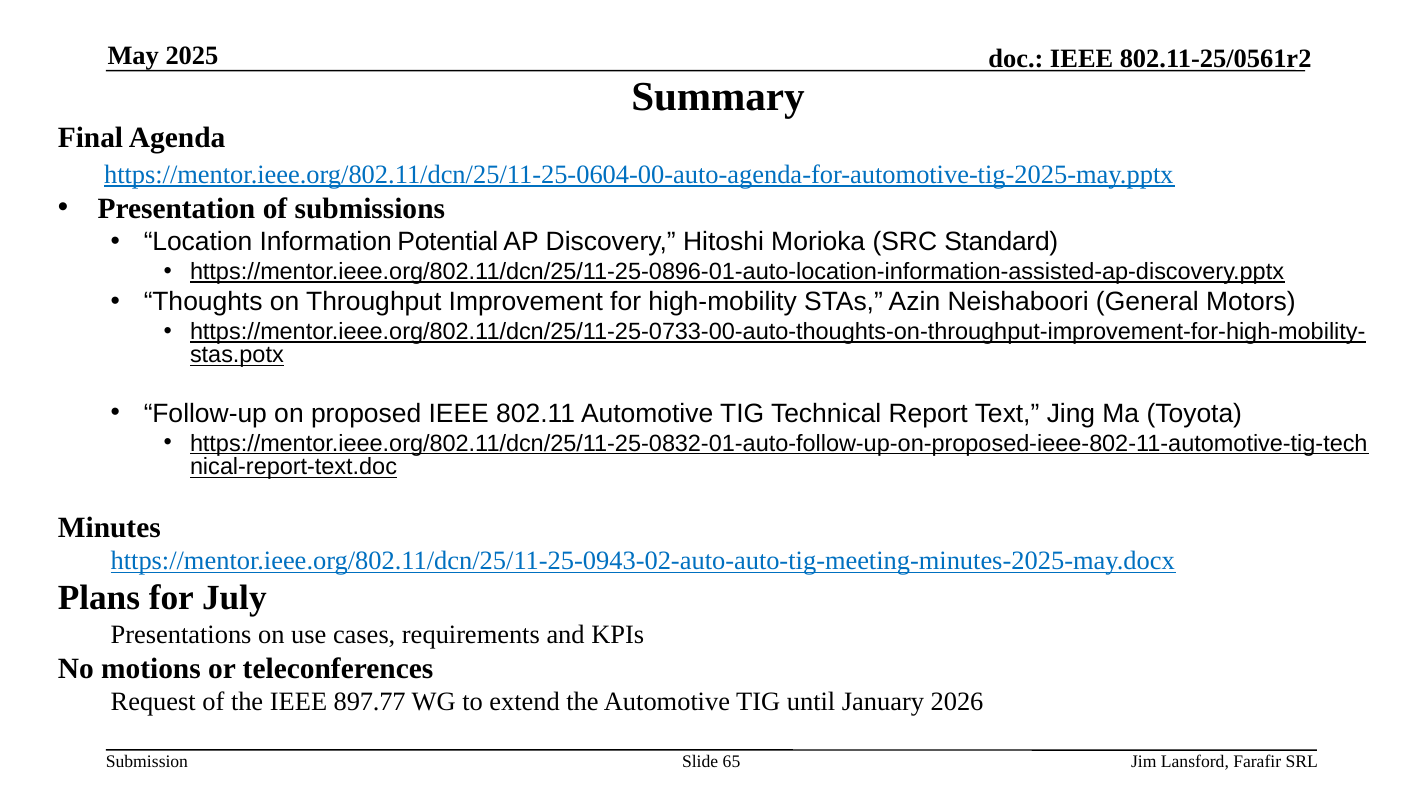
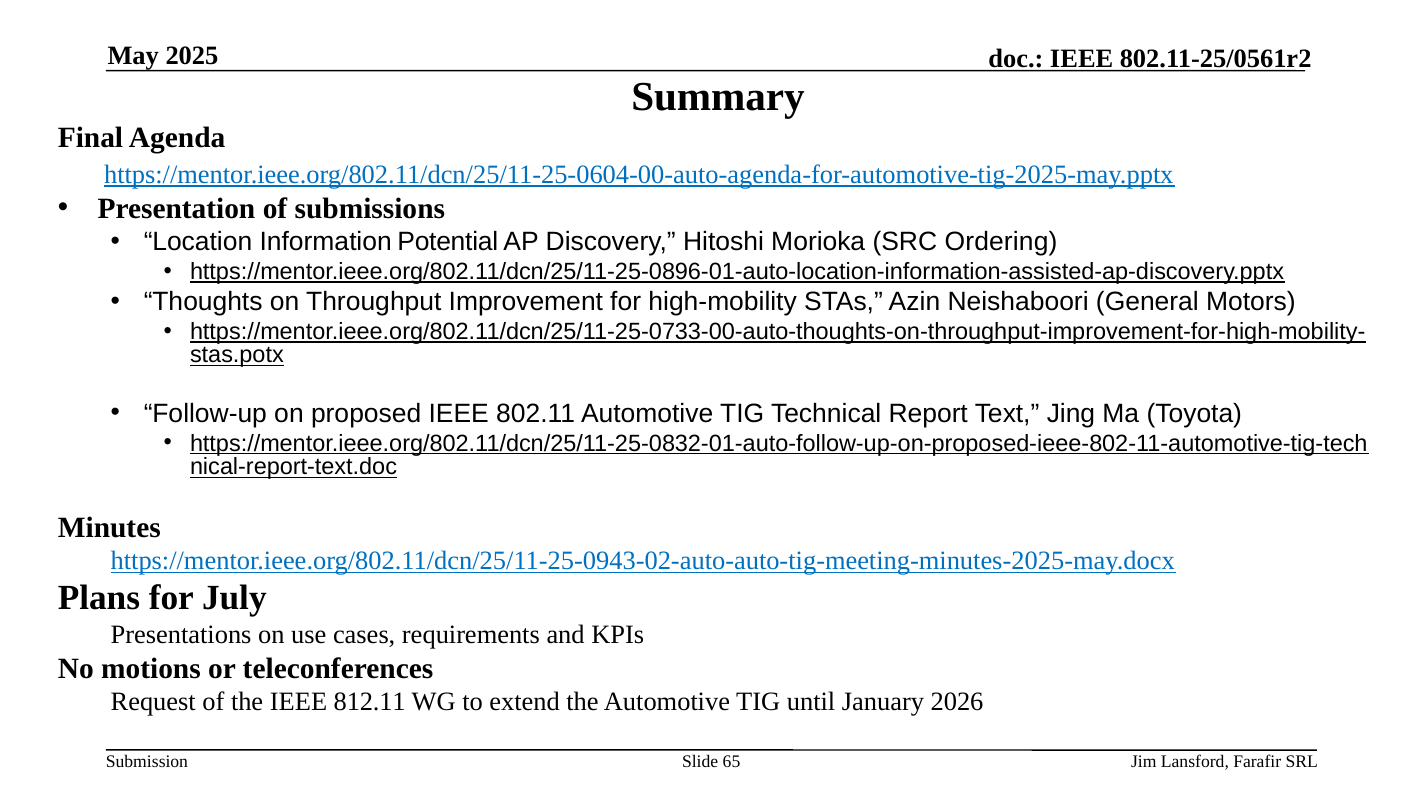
Standard: Standard -> Ordering (1001, 242)
897.77: 897.77 -> 812.11 (370, 701)
